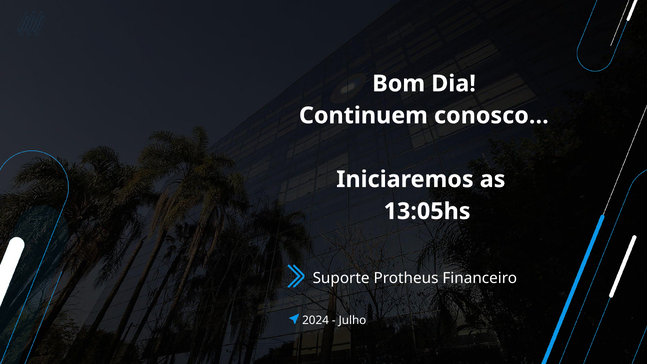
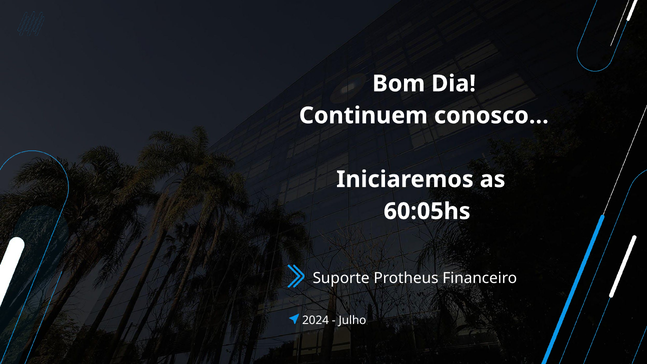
13:05hs: 13:05hs -> 60:05hs (427, 211)
